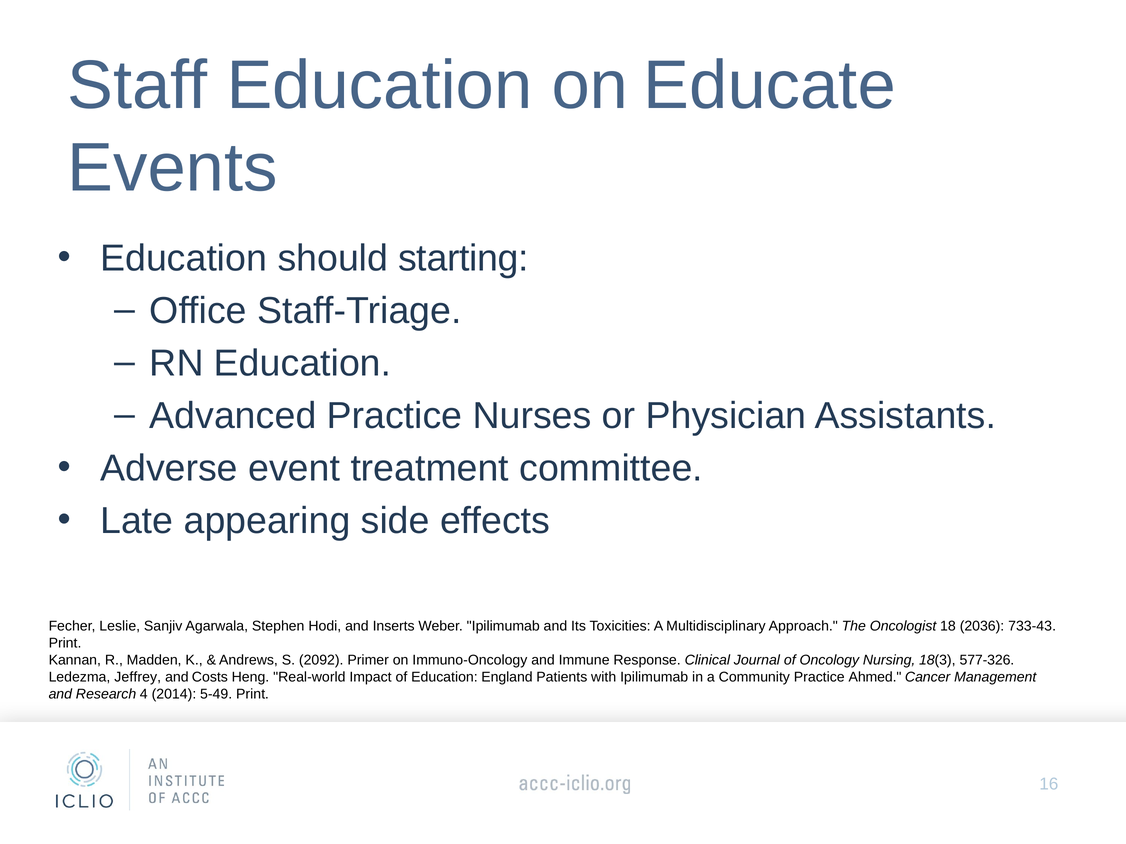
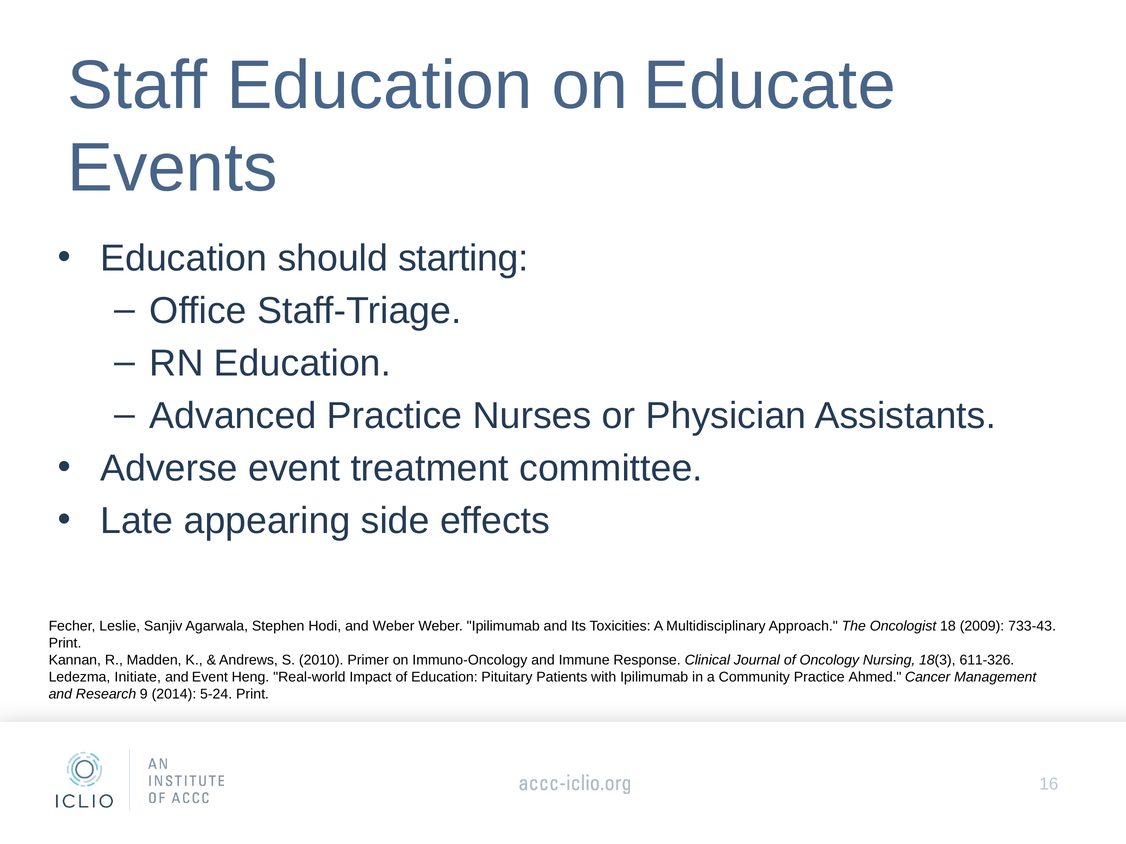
and Inserts: Inserts -> Weber (394, 627)
2036: 2036 -> 2009 (982, 627)
2092: 2092 -> 2010 (321, 660)
577-326: 577-326 -> 611-326 (987, 660)
Jeffrey: Jeffrey -> Initiate (138, 677)
and Costs: Costs -> Event (210, 677)
England: England -> Pituitary (507, 677)
4: 4 -> 9 (144, 694)
5-49: 5-49 -> 5-24 (216, 694)
